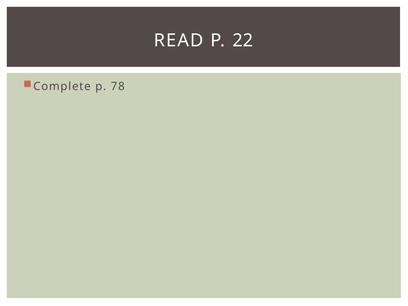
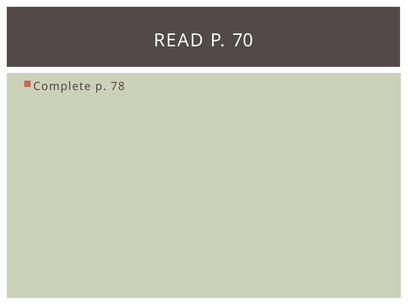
22: 22 -> 70 (243, 41)
